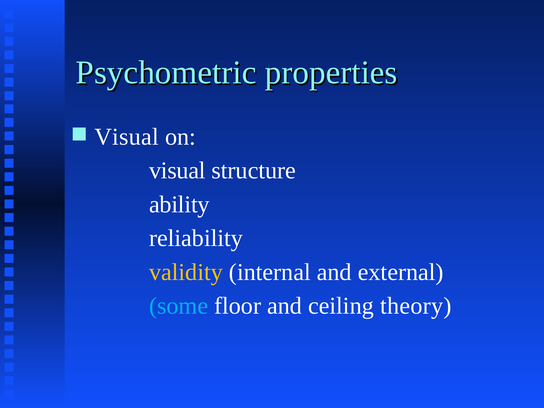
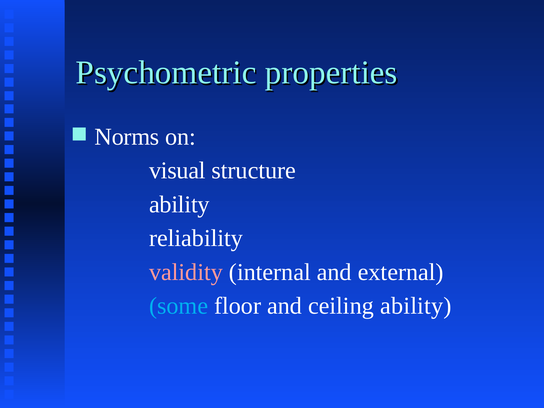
Visual: Visual -> Norms (127, 137)
validity colour: yellow -> pink (186, 272)
ceiling theory: theory -> ability (416, 306)
